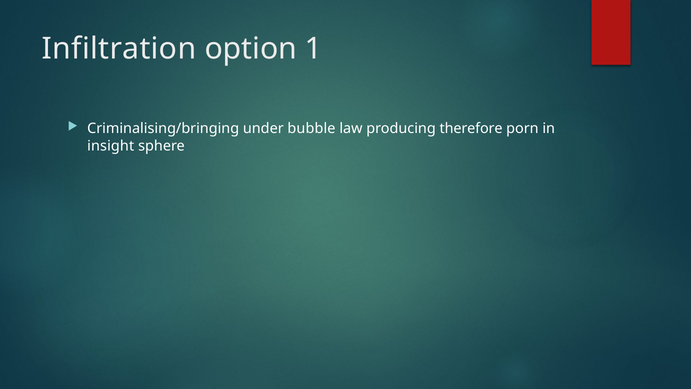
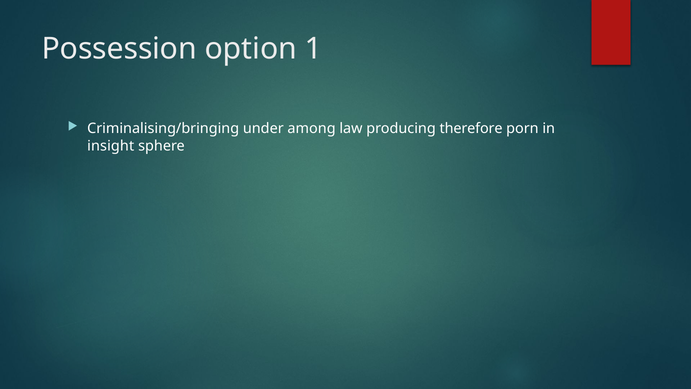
Infiltration: Infiltration -> Possession (119, 49)
bubble: bubble -> among (312, 129)
